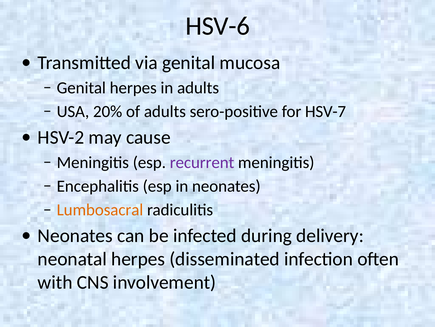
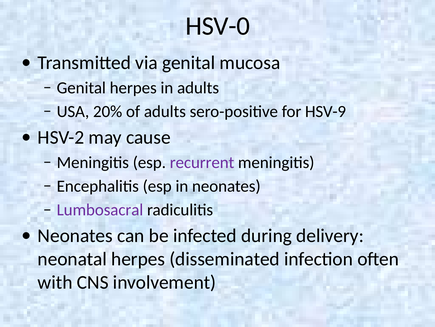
HSV-6: HSV-6 -> HSV-0 (218, 26)
HSV-7: HSV-7 -> HSV-9 (326, 111)
Lumbosacral colour: orange -> purple (100, 210)
